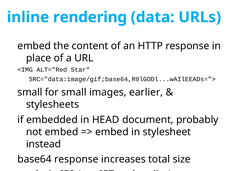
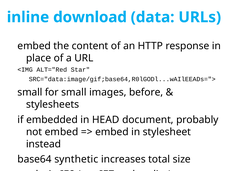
rendering: rendering -> download (90, 17)
images earlier: earlier -> before (146, 92)
base64 response: response -> synthetic (76, 159)
